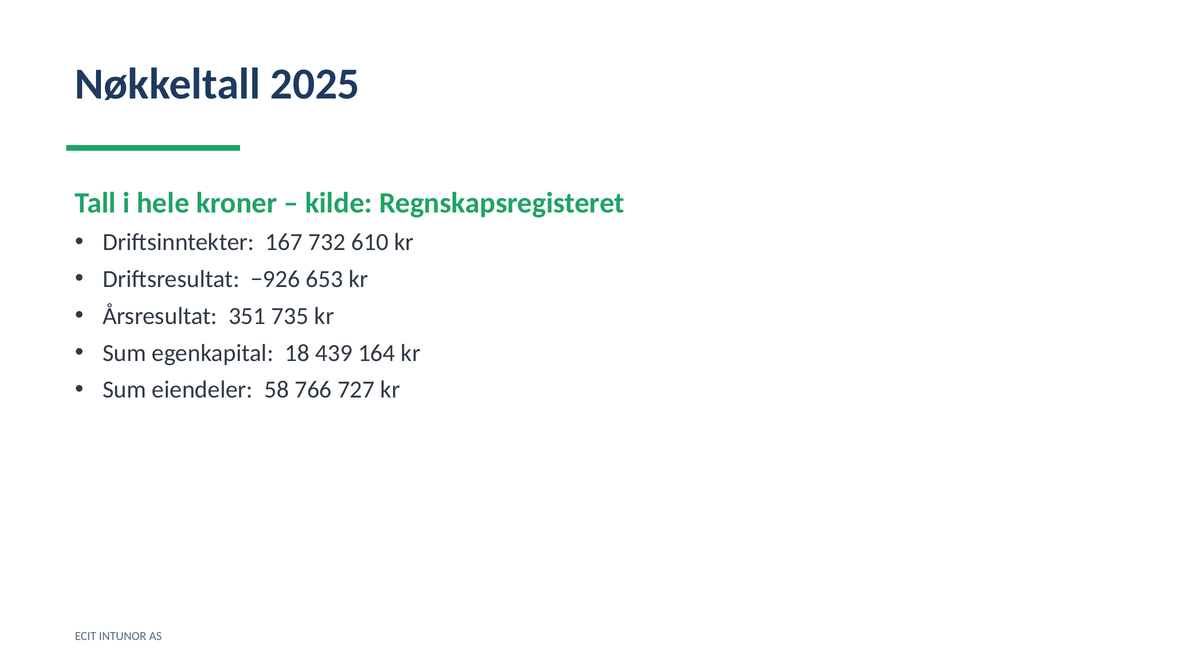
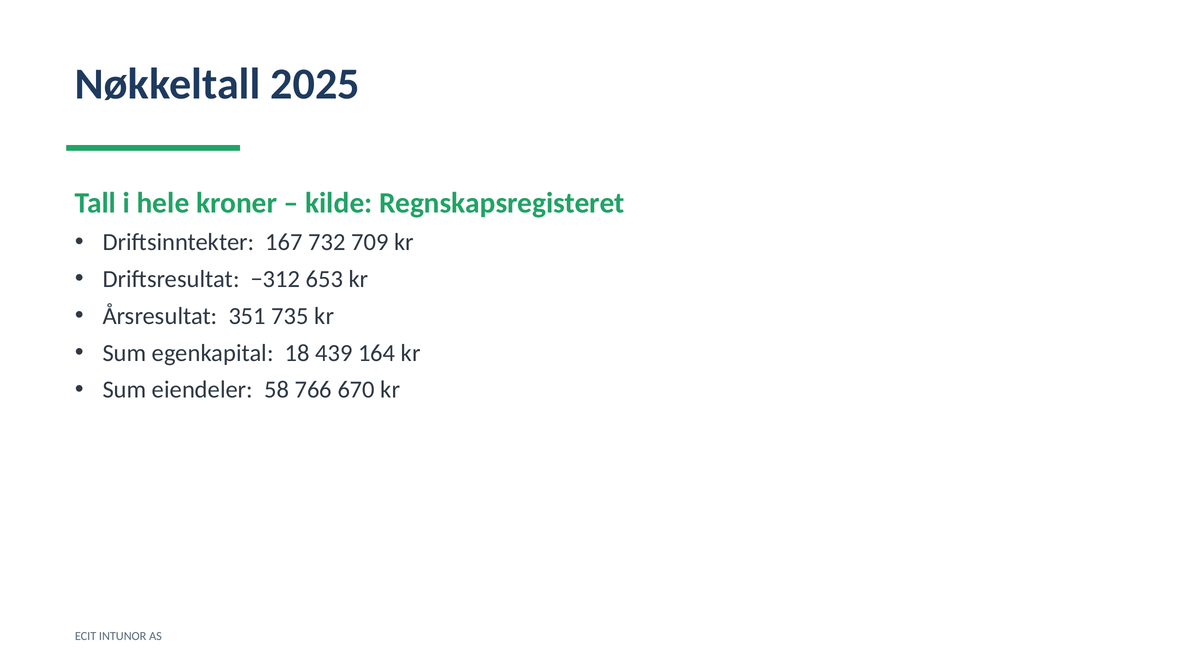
610: 610 -> 709 (370, 242)
−926: −926 -> −312 (275, 279)
727: 727 -> 670 (356, 390)
